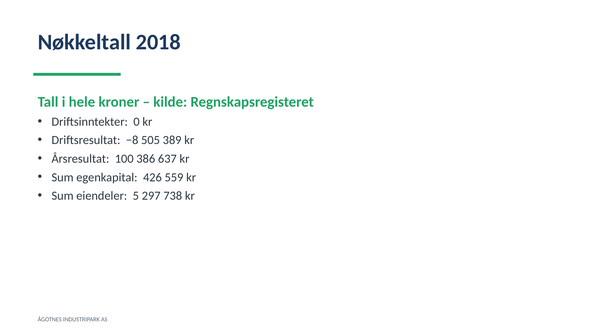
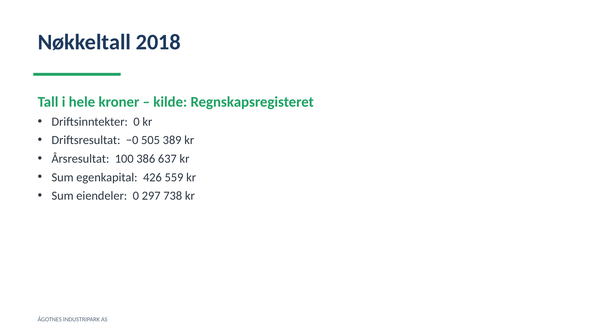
−8: −8 -> −0 (132, 140)
eiendeler 5: 5 -> 0 (136, 196)
